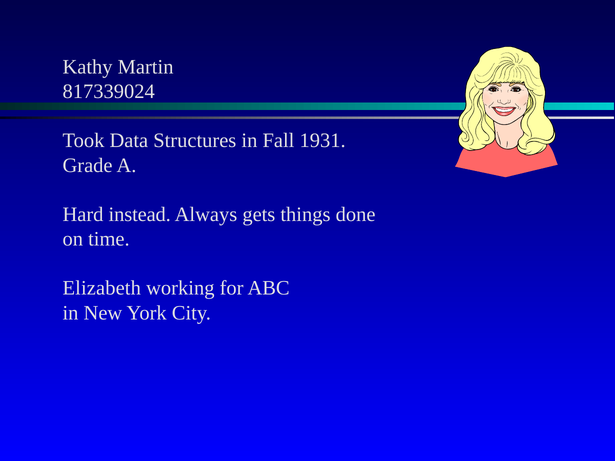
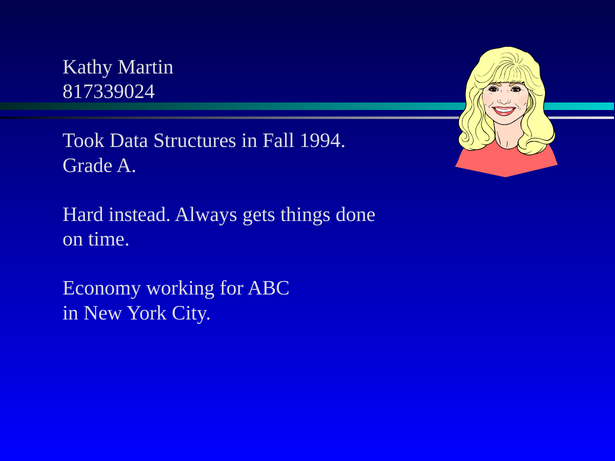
1931: 1931 -> 1994 (323, 141)
Elizabeth: Elizabeth -> Economy (102, 288)
